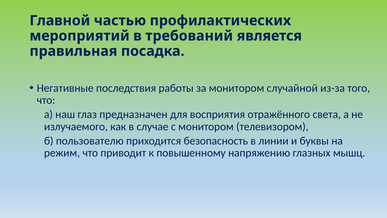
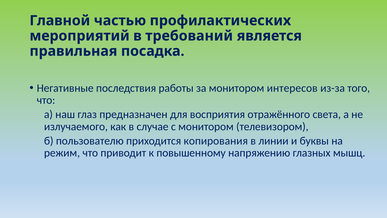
случайной: случайной -> интересов (292, 88)
безопасность: безопасность -> копирования (216, 141)
